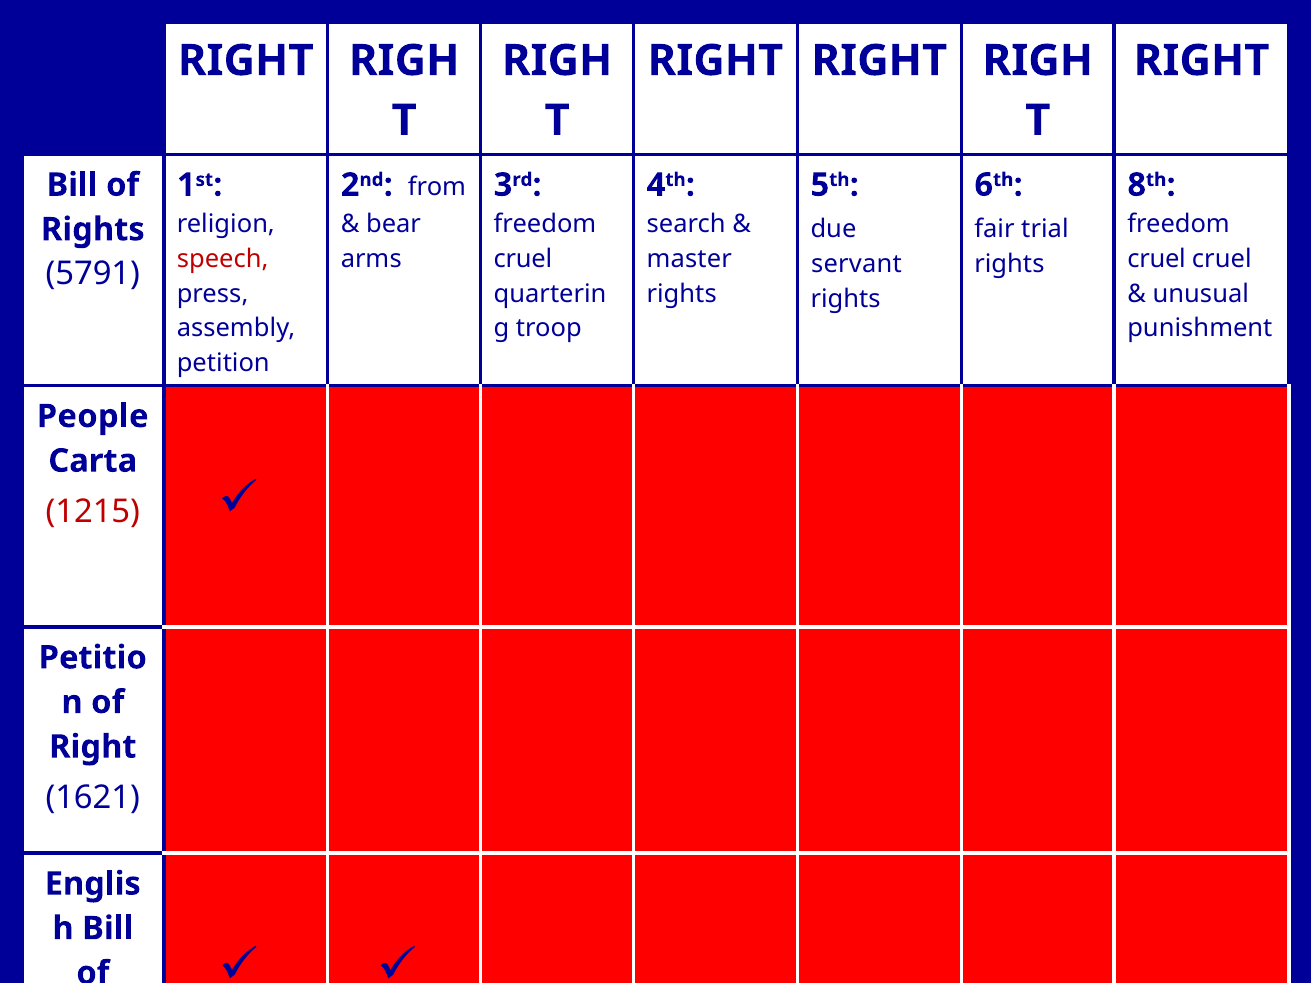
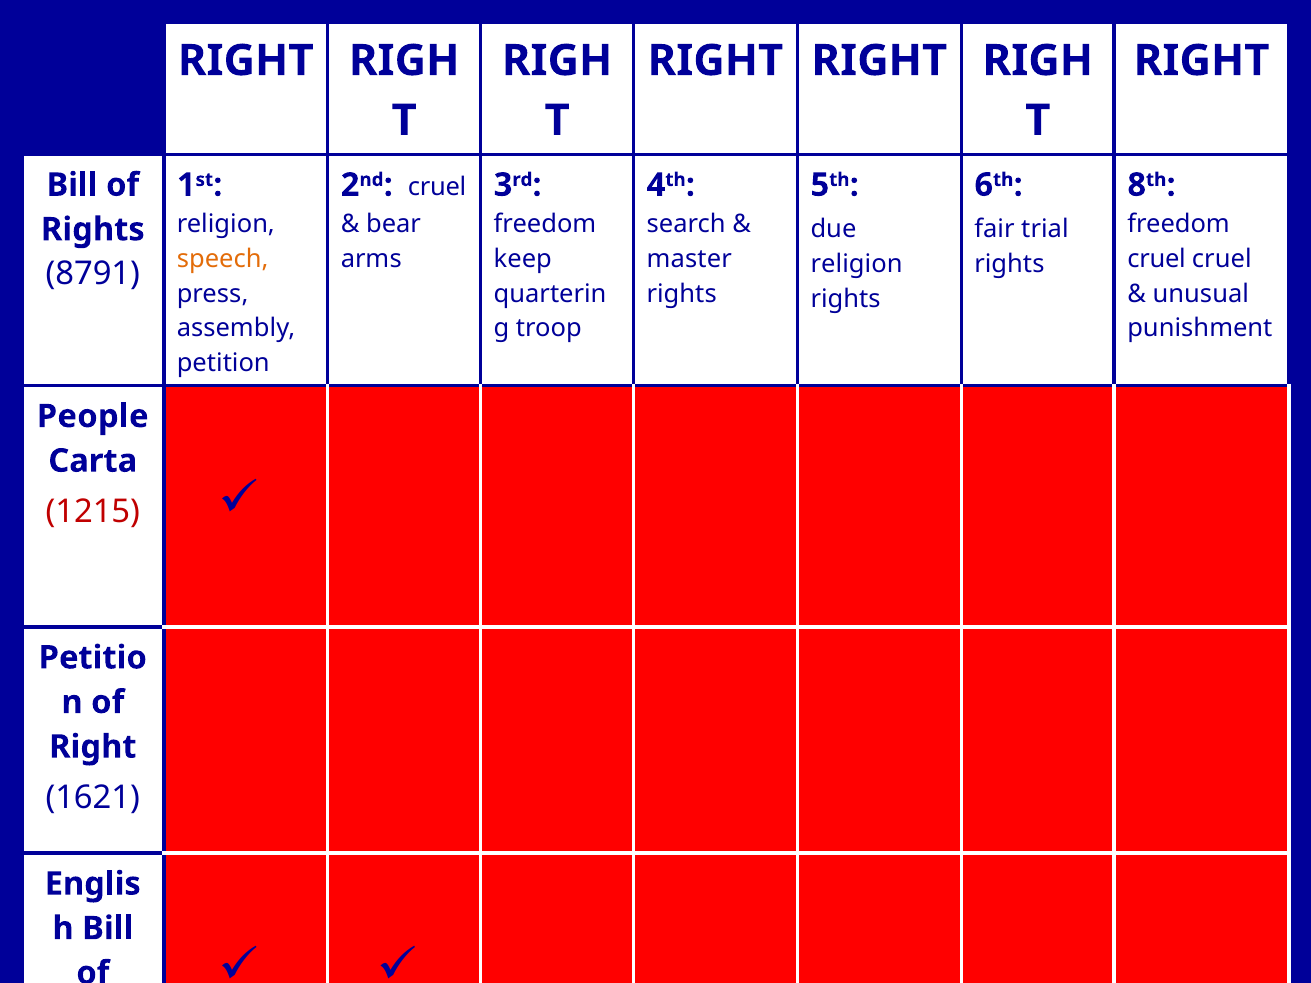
2nd from: from -> cruel (437, 187)
speech colour: red -> orange (223, 259)
cruel: cruel -> keep (523, 259)
servant: servant -> religion (857, 264)
5791: 5791 -> 8791 (93, 274)
